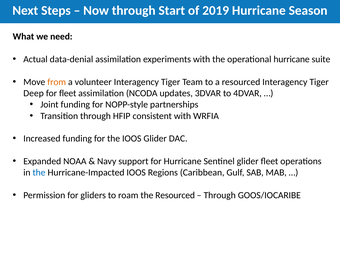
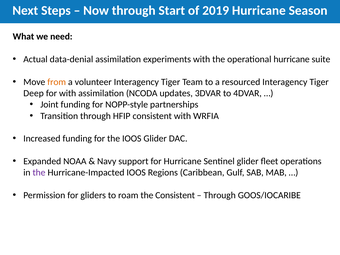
for fleet: fleet -> with (68, 93)
the colour: blue -> purple (39, 173)
the Resourced: Resourced -> Consistent (175, 195)
